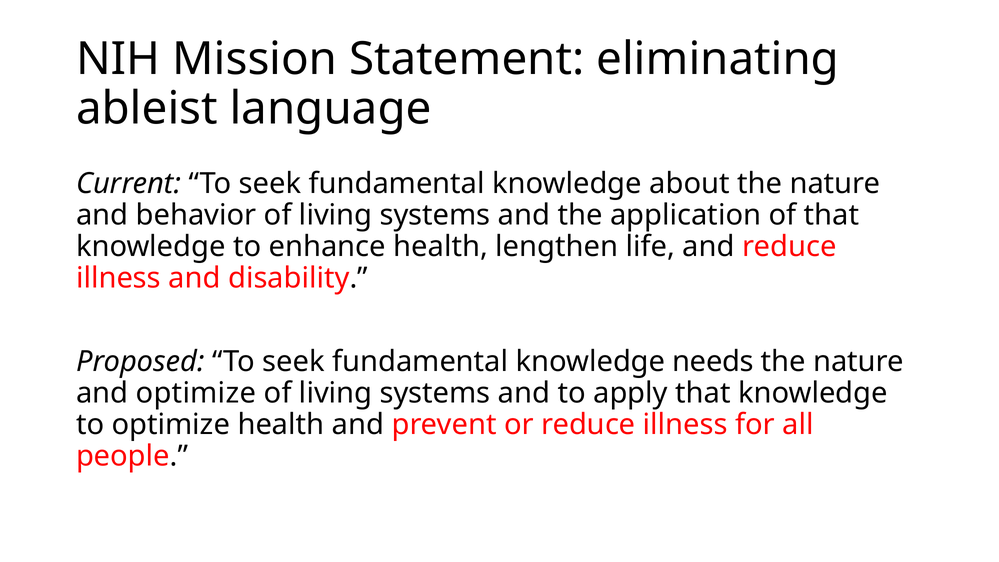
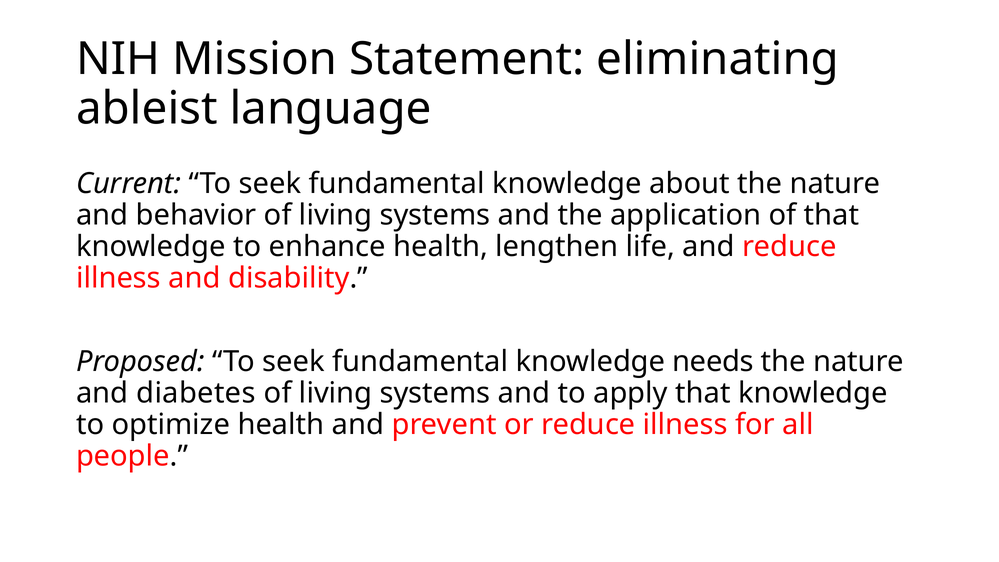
and optimize: optimize -> diabetes (196, 393)
